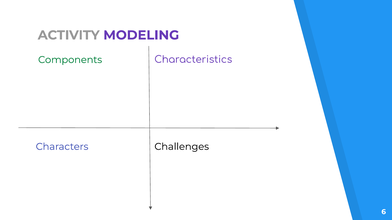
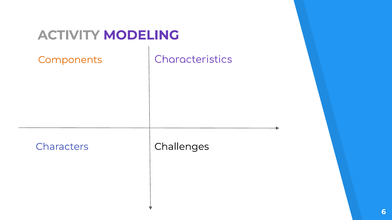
Components colour: green -> orange (70, 60)
